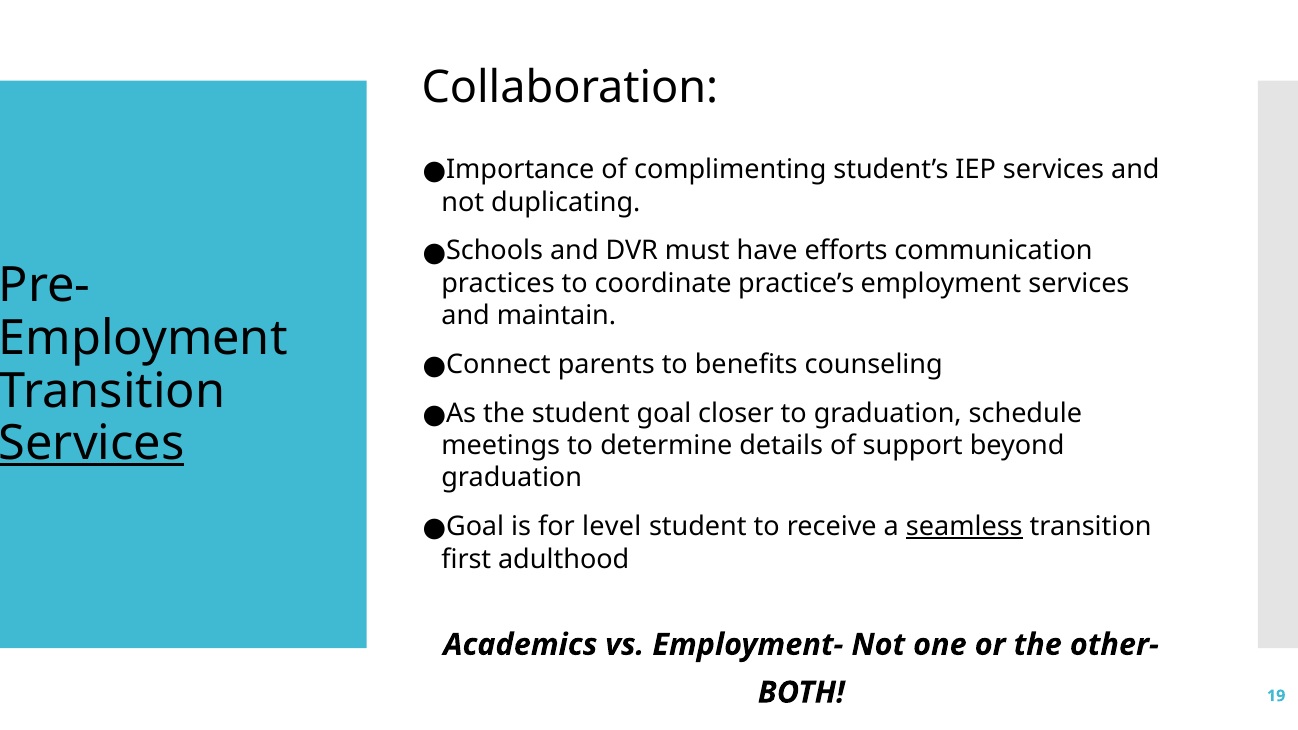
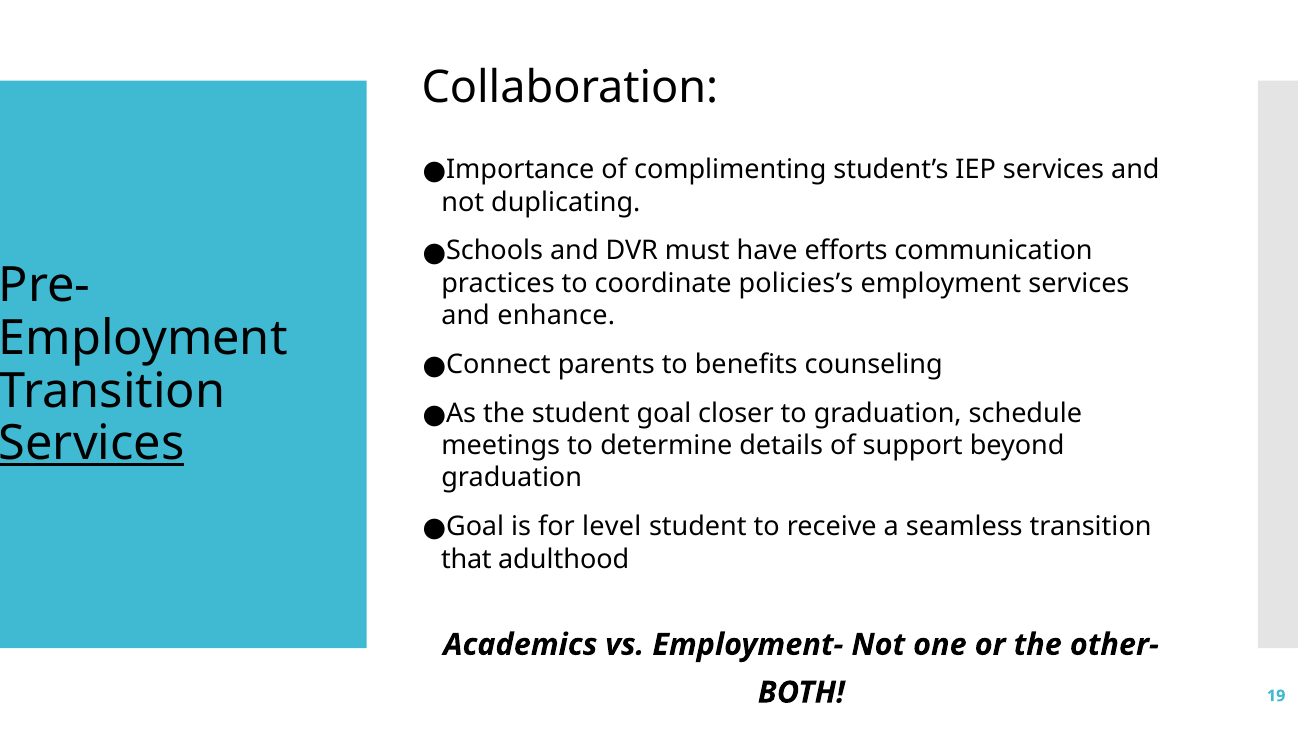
practice’s: practice’s -> policies’s (796, 283)
maintain: maintain -> enhance (556, 316)
seamless underline: present -> none (964, 527)
first: first -> that (466, 559)
